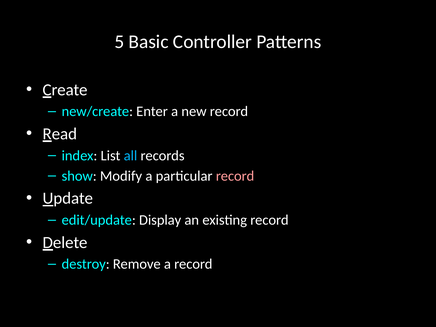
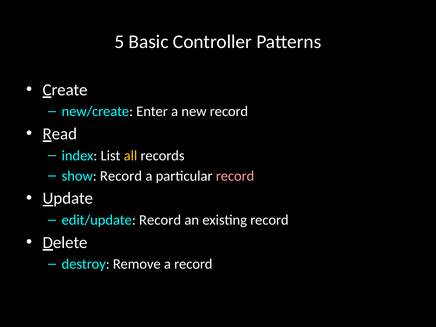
all colour: light blue -> yellow (130, 156)
show Modify: Modify -> Record (121, 176)
edit/update Display: Display -> Record (160, 220)
